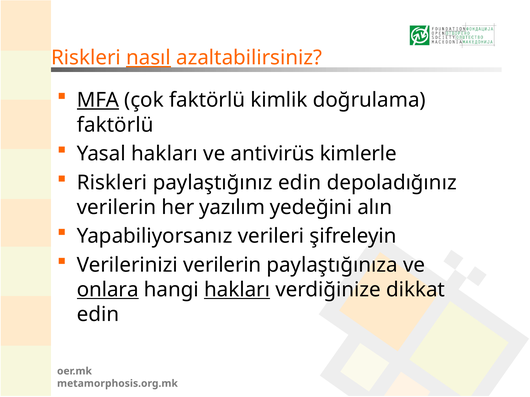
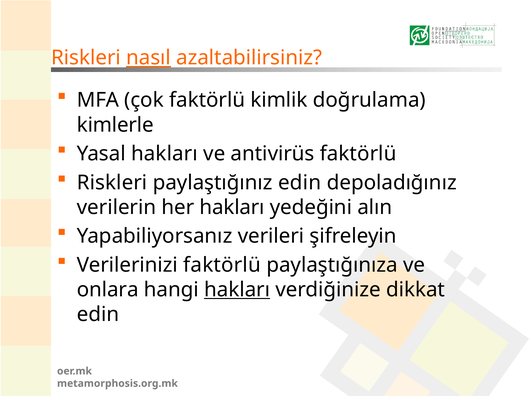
MFA underline: present -> none (98, 100)
faktörlü: faktörlü -> kimlerle (115, 125)
antivirüs kimlerle: kimlerle -> faktörlü (358, 154)
her yazılım: yazılım -> hakları (232, 208)
Verilerinizi verilerin: verilerin -> faktörlü (222, 265)
onlara underline: present -> none (108, 290)
